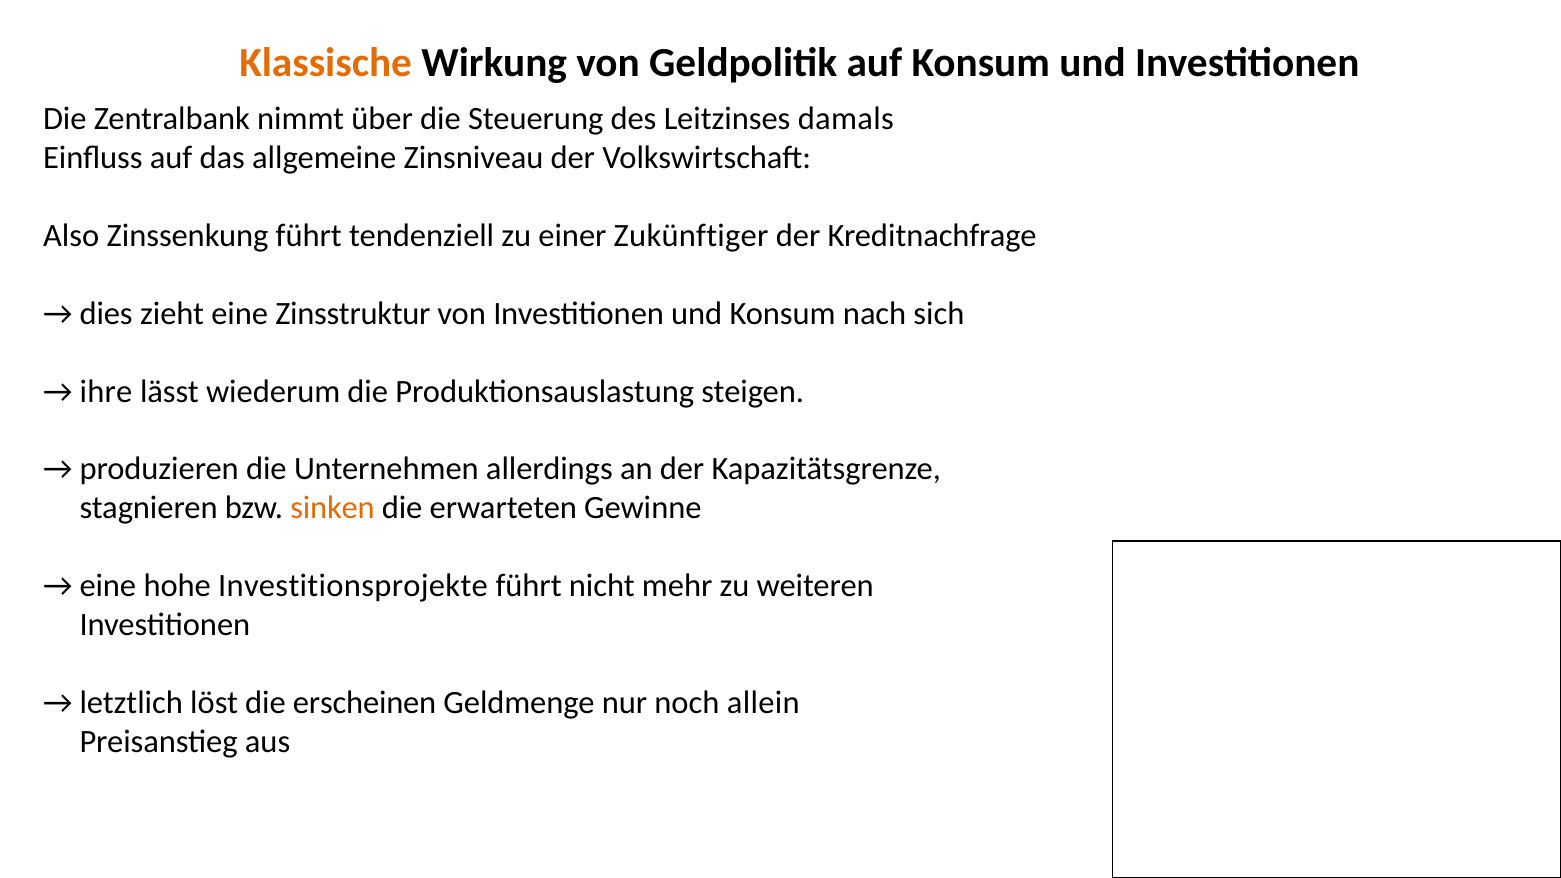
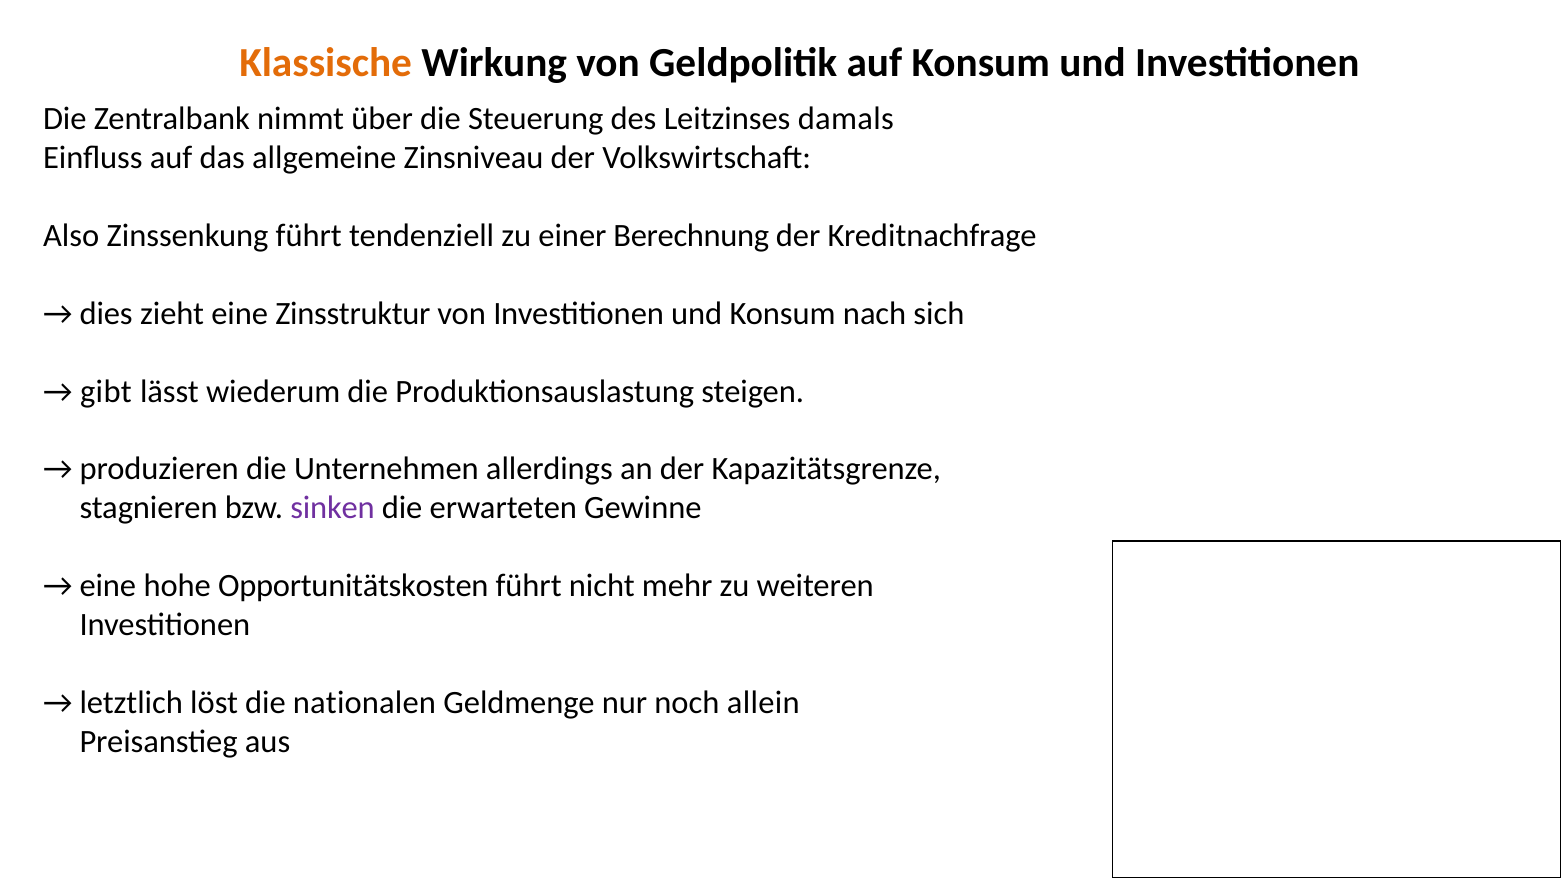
Zukünftiger: Zukünftiger -> Berechnung (691, 236)
ihre: ihre -> gibt (106, 391)
sinken colour: orange -> purple (333, 508)
Investitionsprojekte: Investitionsprojekte -> Opportunitätskosten (353, 586)
erscheinen: erscheinen -> nationalen (364, 703)
